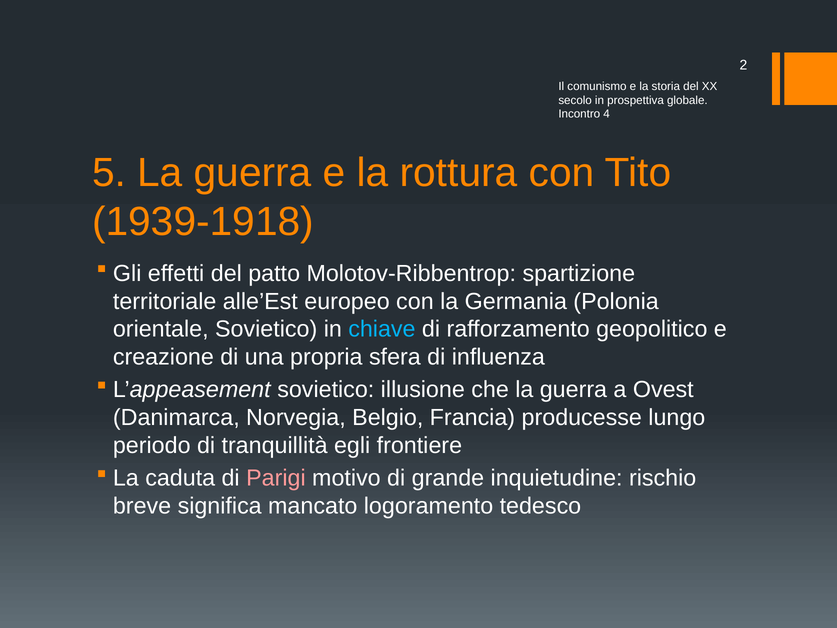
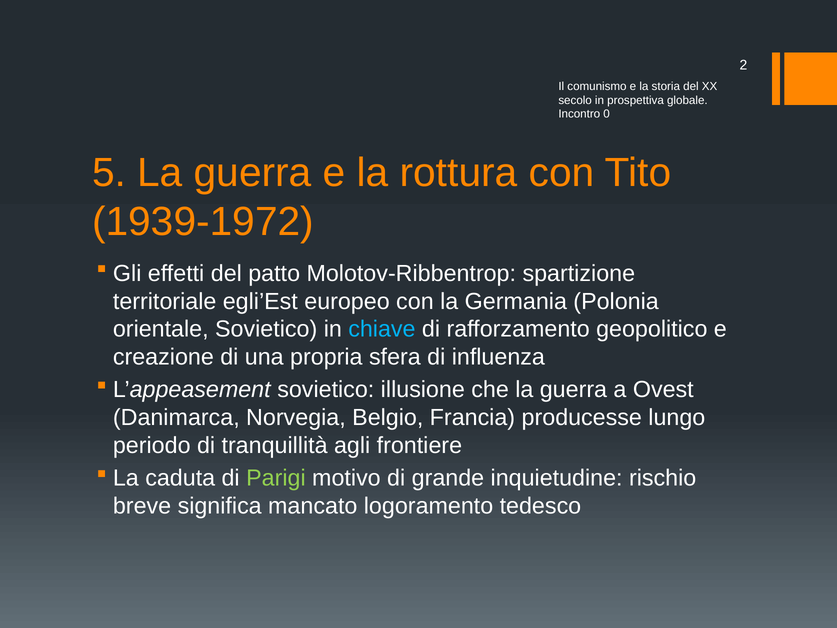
4: 4 -> 0 (607, 114)
1939-1918: 1939-1918 -> 1939-1972 (203, 222)
alle’Est: alle’Est -> egli’Est (260, 301)
egli: egli -> agli (352, 445)
Parigi colour: pink -> light green (276, 478)
